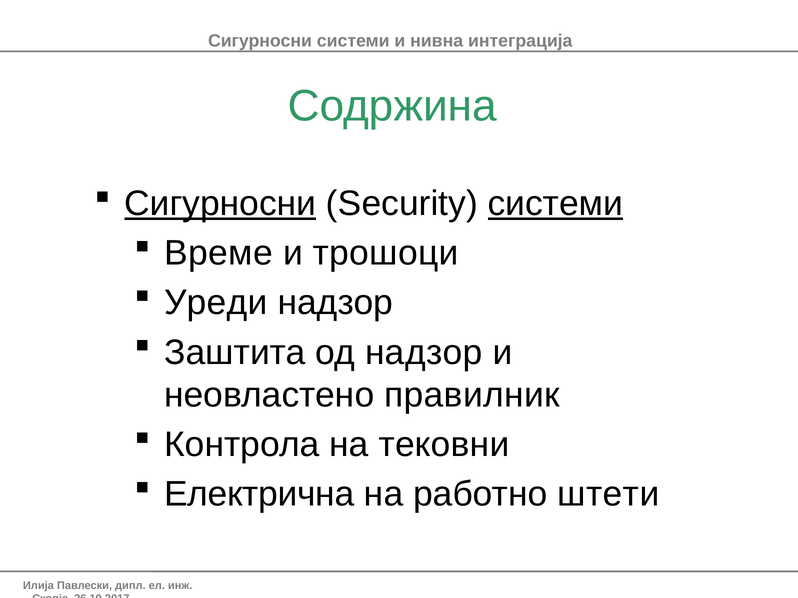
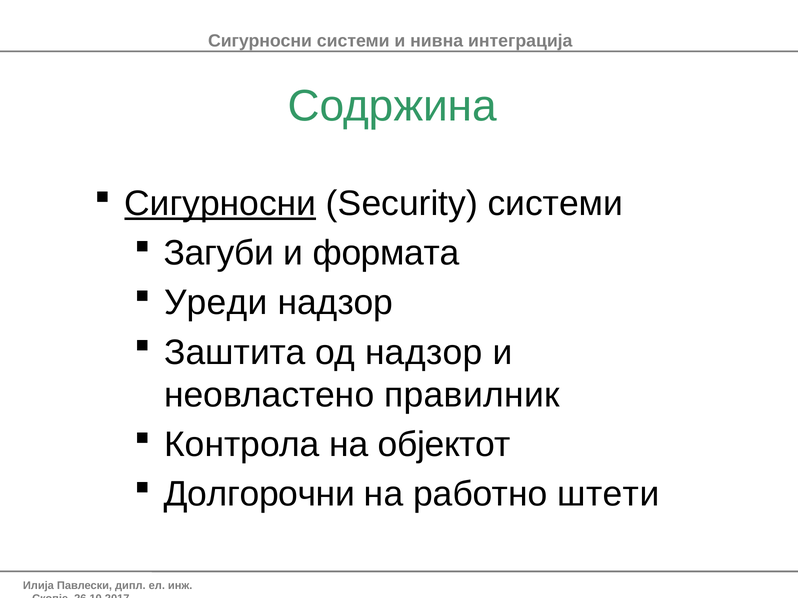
системи underline: present -> none (555, 204)
Време: Време -> Загуби (219, 253)
трошоци: трошоци -> формата (386, 253)
тековни: тековни -> објектот (444, 445)
Електрична: Електрична -> Долгорочни (259, 495)
